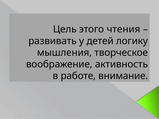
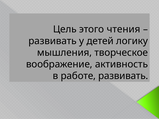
работе внимание: внимание -> развивать (123, 76)
